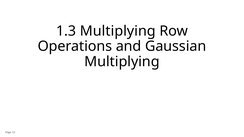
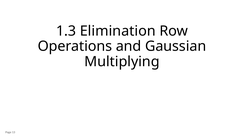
1.3 Multiplying: Multiplying -> Elimination (118, 31)
